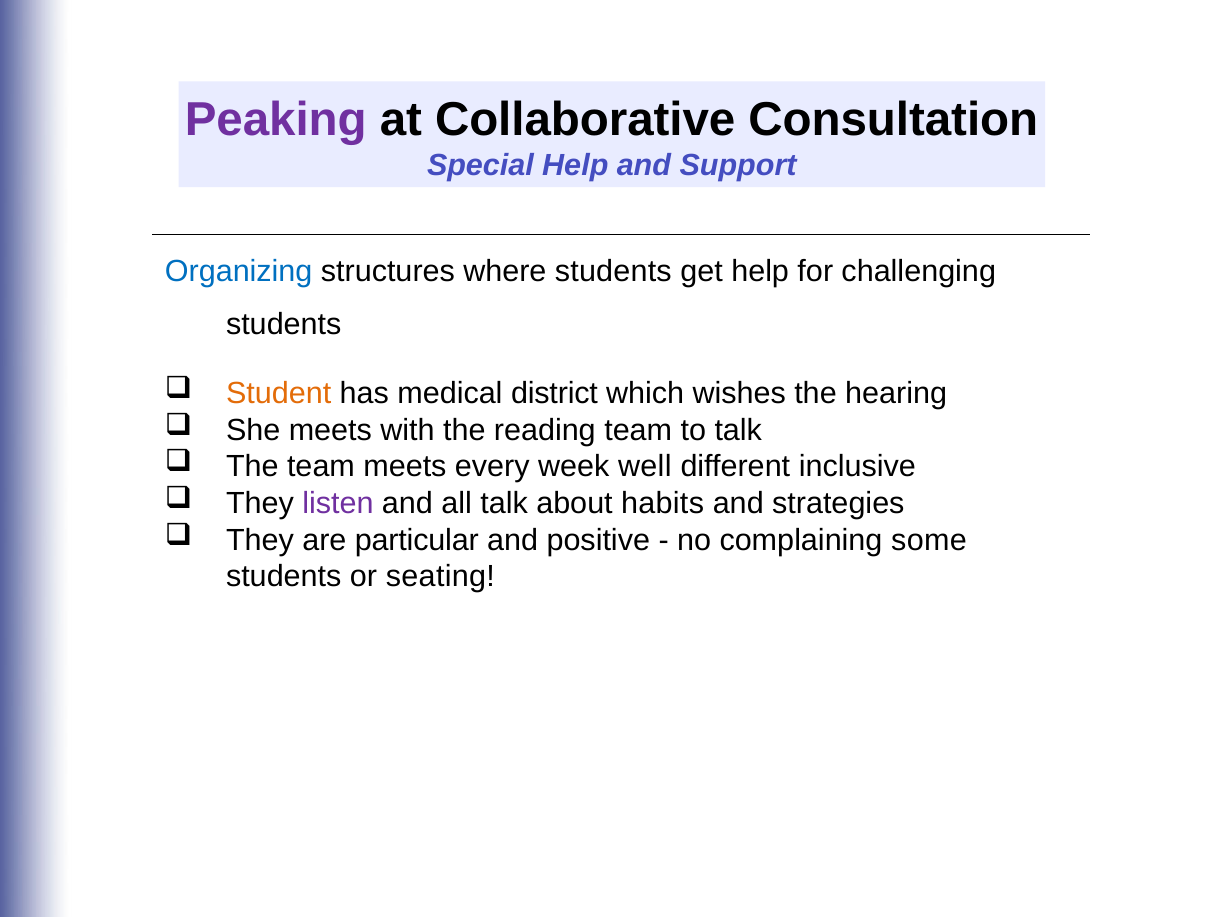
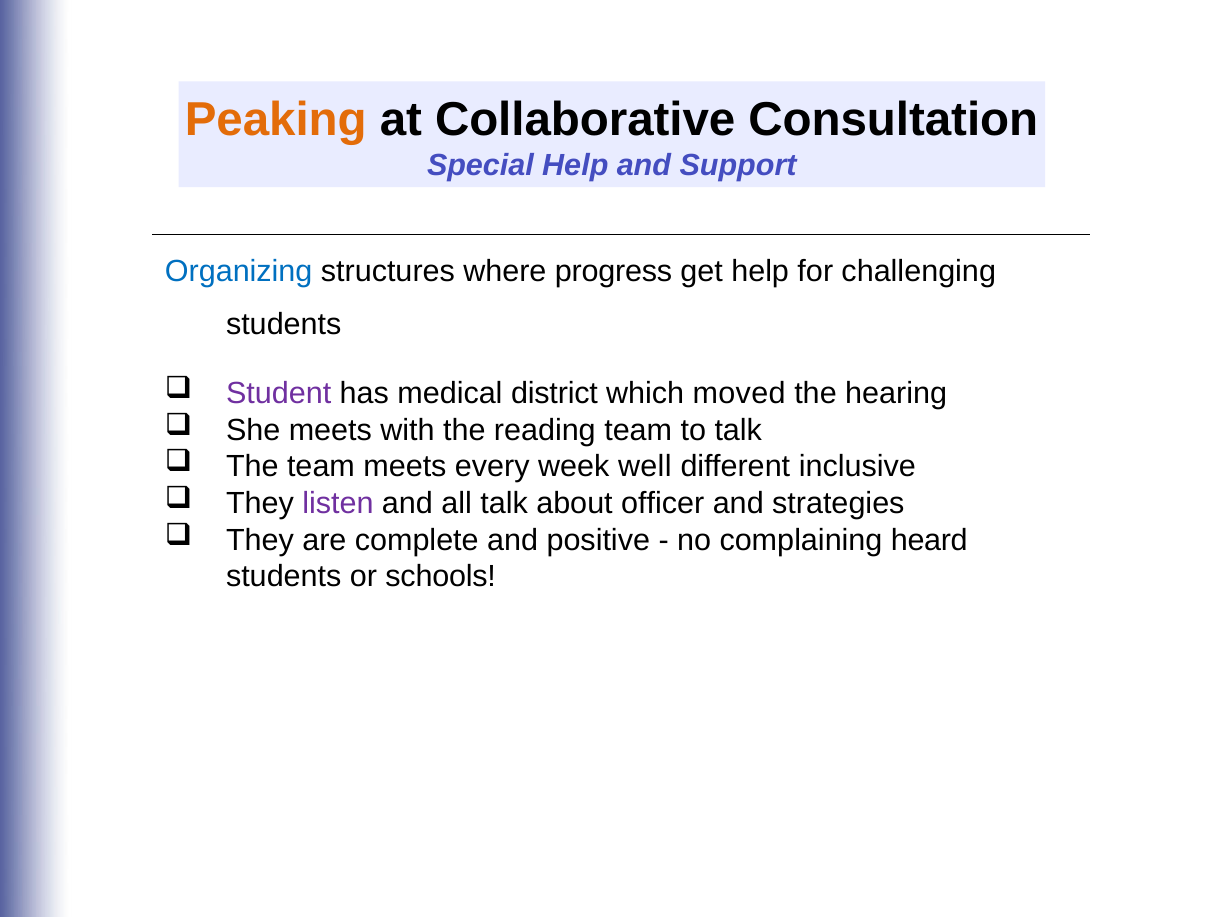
Peaking colour: purple -> orange (276, 119)
where students: students -> progress (614, 271)
Student colour: orange -> purple (279, 393)
wishes: wishes -> moved (739, 393)
habits: habits -> officer (663, 503)
particular: particular -> complete (417, 540)
some: some -> heard (929, 540)
seating: seating -> schools (441, 576)
